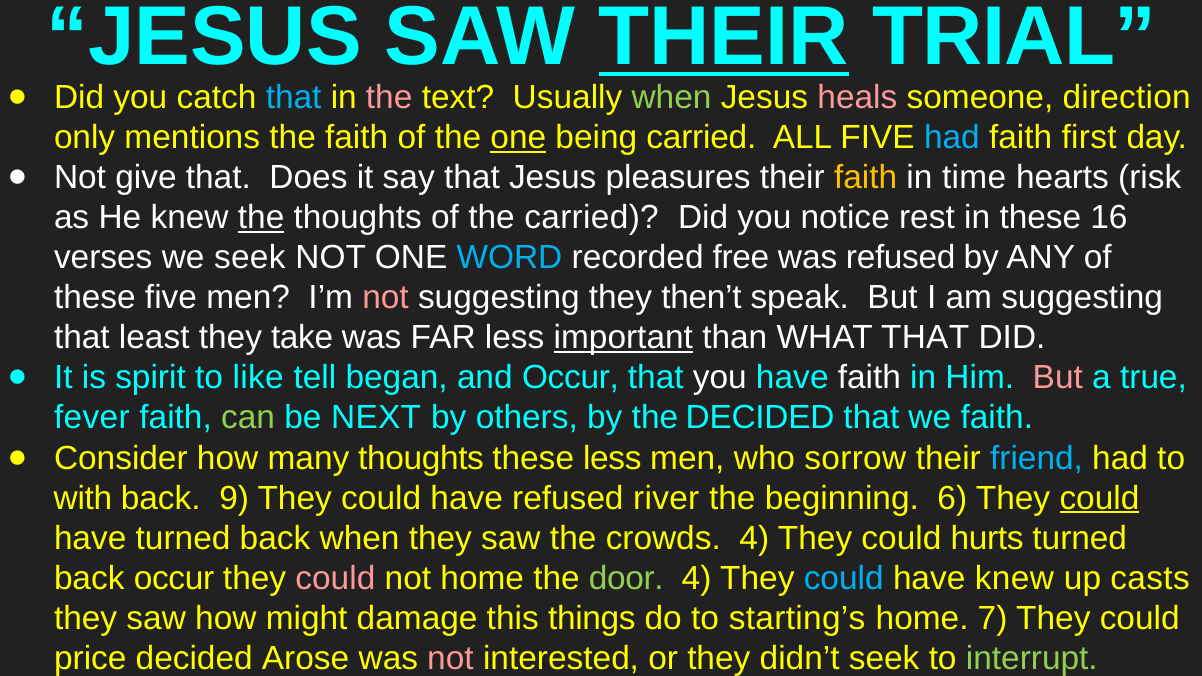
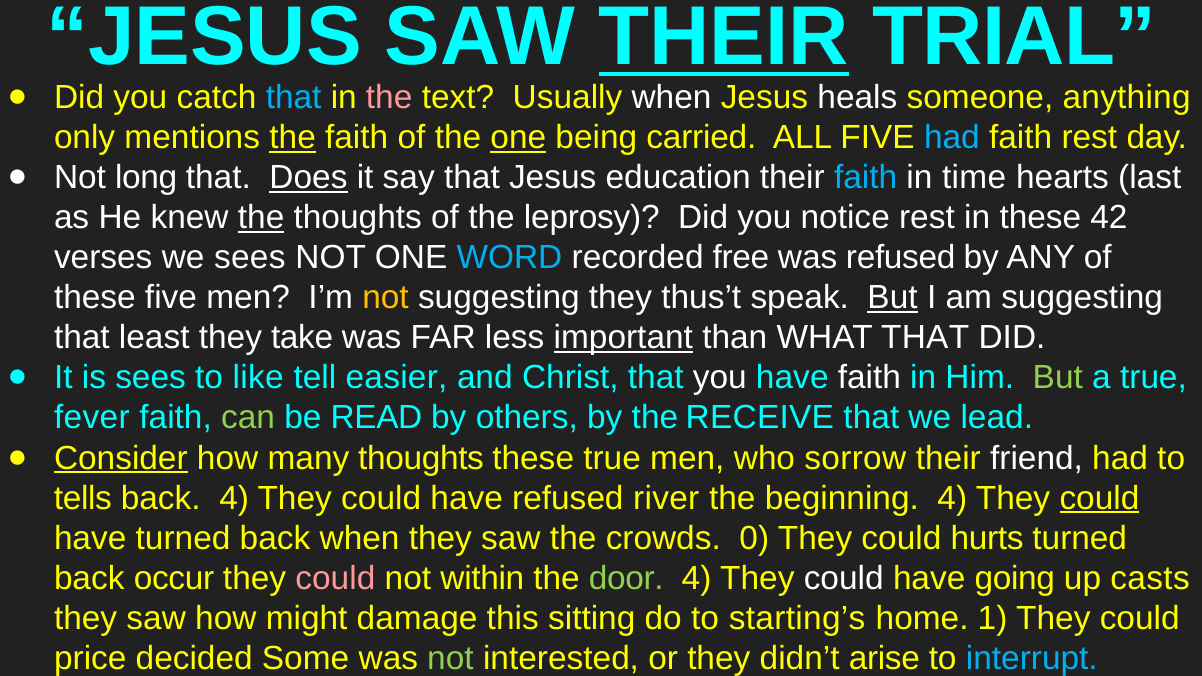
when colour: light green -> white (672, 97)
heals colour: pink -> white (857, 97)
direction: direction -> anything (1127, 97)
the underline: none -> present (293, 137)
faith first: first -> rest (1089, 137)
give: give -> long (146, 178)
Does underline: none -> present (308, 178)
pleasures: pleasures -> education (678, 178)
faith colour: yellow -> light blue (866, 178)
risk: risk -> last (1150, 178)
the carried: carried -> leprosy (592, 218)
16: 16 -> 42 (1109, 218)
we seek: seek -> sees (250, 258)
not colour: pink -> yellow (385, 298)
then’t: then’t -> thus’t (701, 298)
But underline: none -> present (893, 298)
is spirit: spirit -> sees (151, 378)
began: began -> easier (397, 378)
and Occur: Occur -> Christ (570, 378)
But colour: pink -> light green (1058, 378)
NEXT: NEXT -> READ (376, 418)
the DECIDED: DECIDED -> RECEIVE (760, 418)
we faith: faith -> lead (997, 418)
Consider underline: none -> present (121, 458)
these less: less -> true (612, 458)
friend colour: light blue -> white (1037, 458)
with: with -> tells (83, 498)
back 9: 9 -> 4 (234, 498)
beginning 6: 6 -> 4 (952, 498)
crowds 4: 4 -> 0 (754, 538)
not home: home -> within (482, 578)
could colour: light blue -> white (844, 578)
have knew: knew -> going (1015, 578)
things: things -> sitting (592, 618)
7: 7 -> 1 (993, 618)
Arose: Arose -> Some (306, 658)
not colour: pink -> light green (450, 658)
didn’t seek: seek -> arise (884, 658)
interrupt colour: light green -> light blue (1032, 658)
